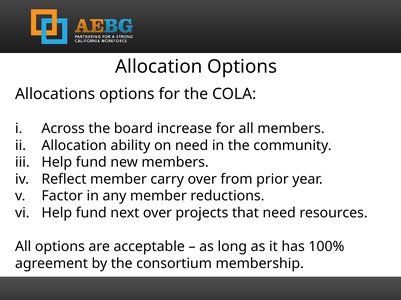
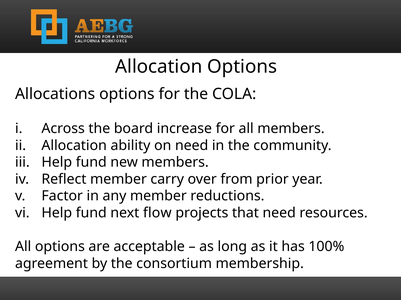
next over: over -> flow (157, 213)
